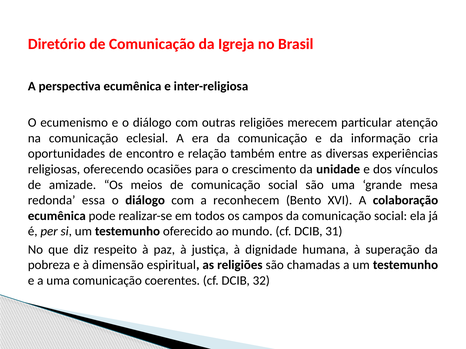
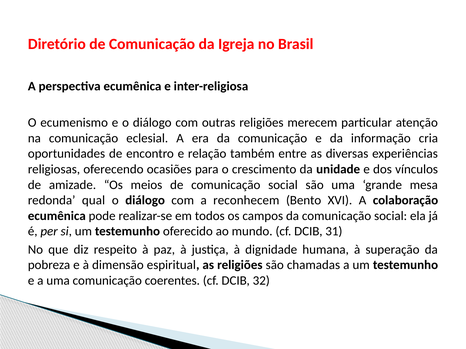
essa: essa -> qual (94, 201)
